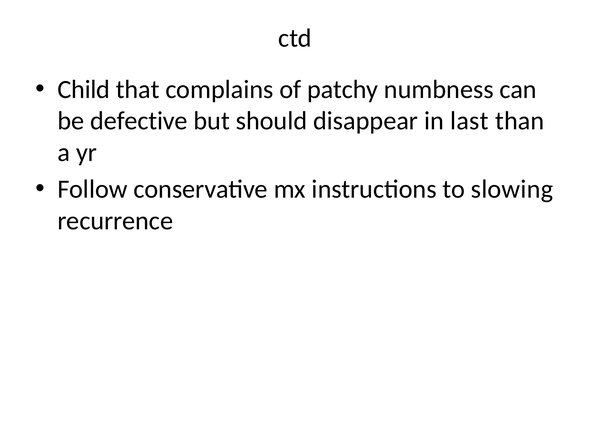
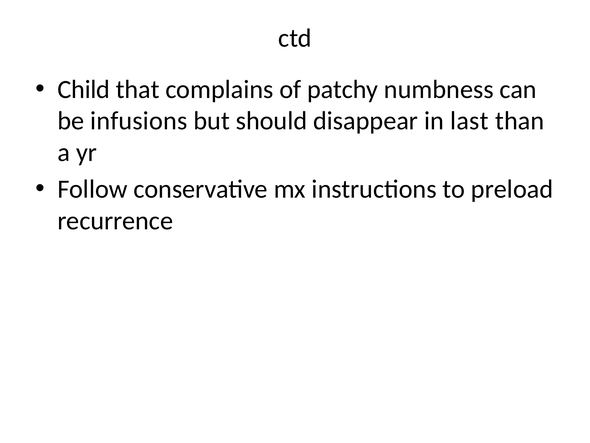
defective: defective -> infusions (139, 121)
slowing: slowing -> preload (512, 189)
